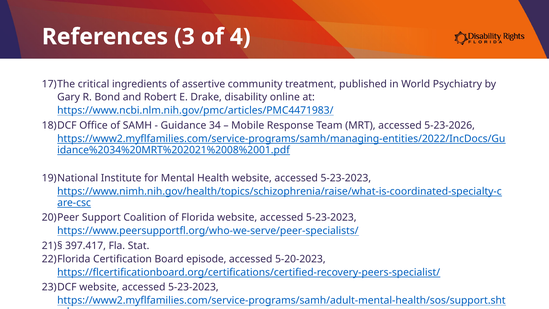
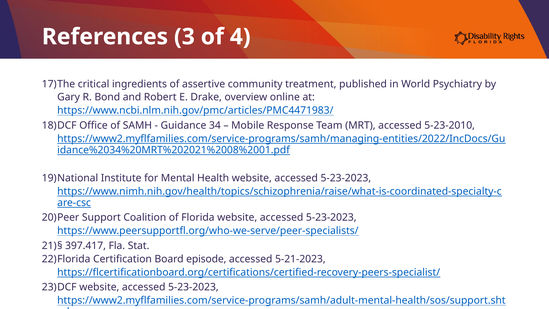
disability: disability -> overview (246, 97)
5-23-2026: 5-23-2026 -> 5-23-2010 (450, 125)
5-20-2023: 5-20-2023 -> 5-21-2023 (300, 259)
